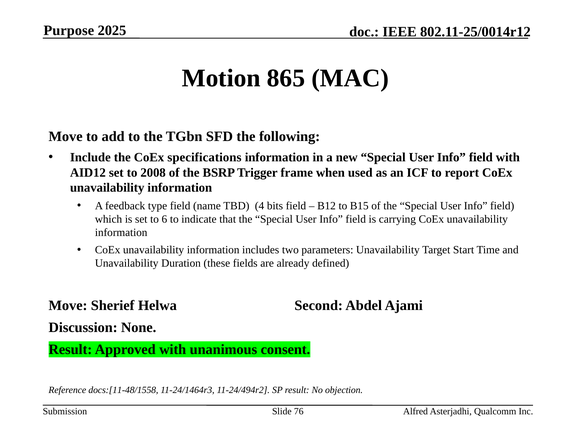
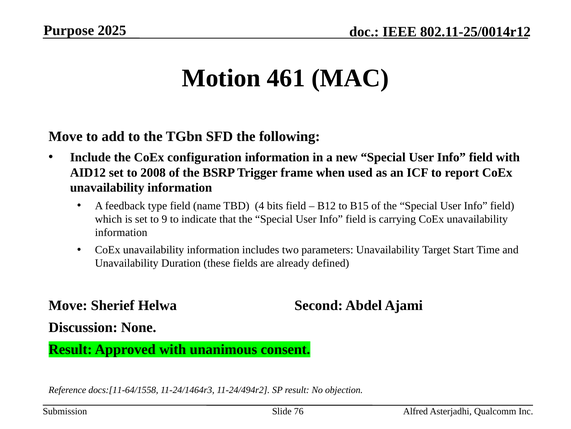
865: 865 -> 461 (286, 78)
specifications: specifications -> configuration (204, 157)
6: 6 -> 9 (164, 219)
docs:[11-48/1558: docs:[11-48/1558 -> docs:[11-64/1558 (123, 389)
